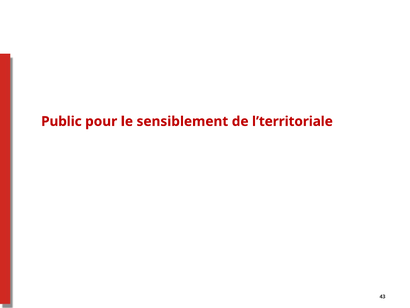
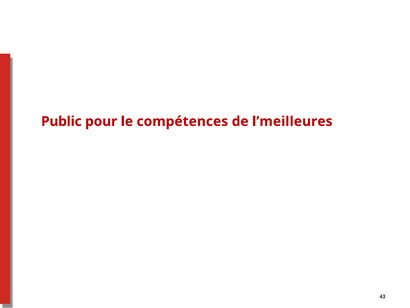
sensiblement: sensiblement -> compétences (182, 121)
l’territoriale: l’territoriale -> l’meilleures (292, 121)
